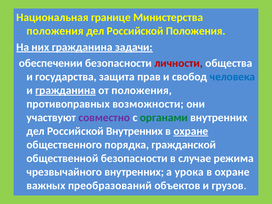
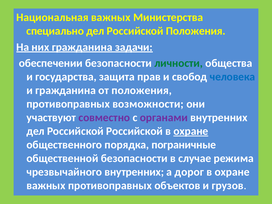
Национальная границе: границе -> важных (111, 17)
положения: положения -> специально (55, 31)
личности colour: red -> green (179, 63)
гражданина underline: present -> none (66, 90)
органами colour: green -> purple (164, 117)
Российской Внутренних: Внутренних -> Российской (134, 131)
гражданской: гражданской -> пограничные (184, 145)
урока: урока -> дорог (189, 172)
важных преобразований: преобразований -> противоправных (110, 185)
